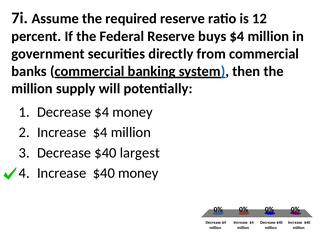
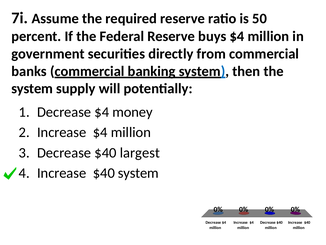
12: 12 -> 50 (260, 19)
million: million -> system (32, 89)
$40 money: money -> system (138, 173)
